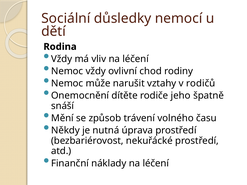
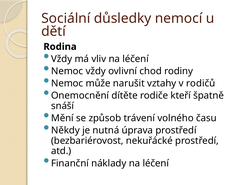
jeho: jeho -> kteří (181, 96)
